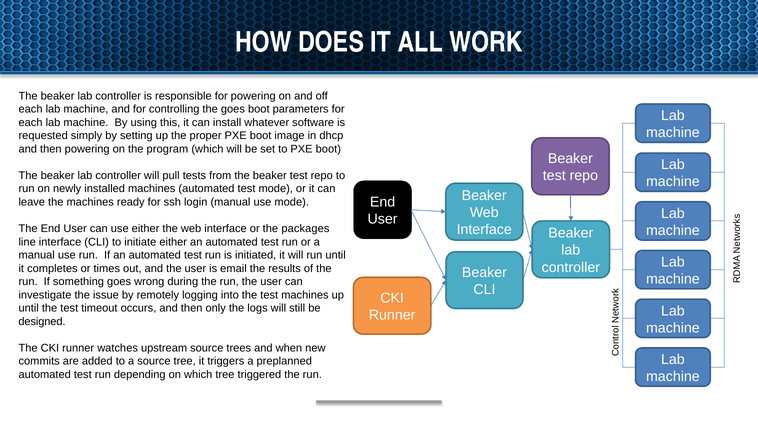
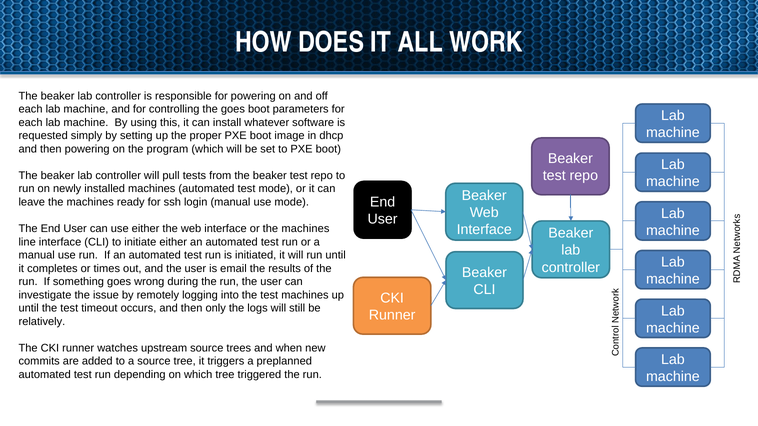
or the packages: packages -> machines (305, 229)
designed: designed -> relatively (42, 322)
